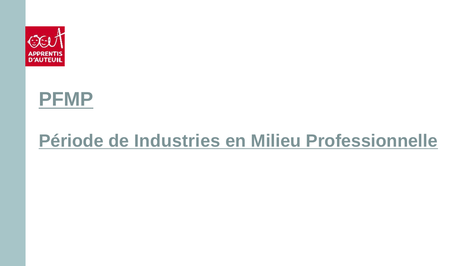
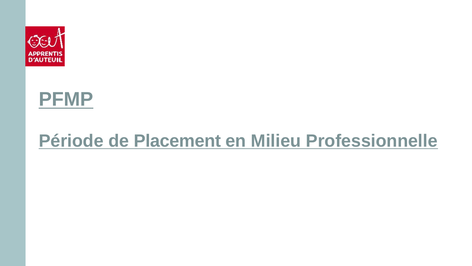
Industries: Industries -> Placement (177, 141)
